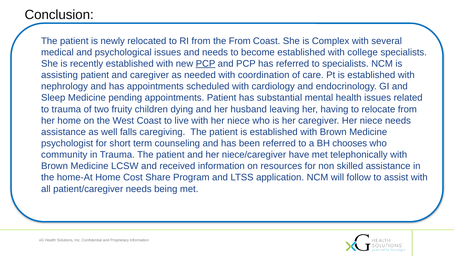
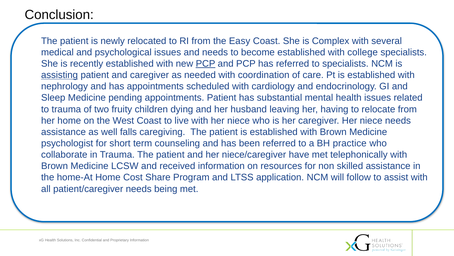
the From: From -> Easy (240, 41)
assisting underline: none -> present (60, 75)
chooses: chooses -> practice (350, 143)
community: community -> collaborate (64, 154)
